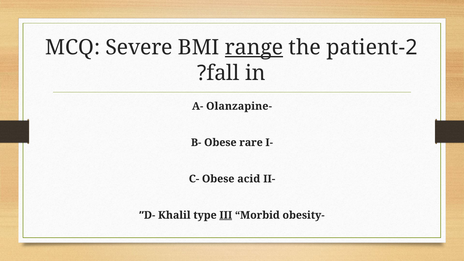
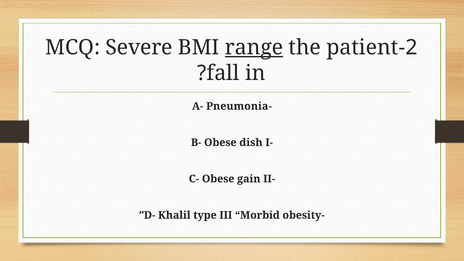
Olanzapine: Olanzapine -> Pneumonia (237, 106)
rare: rare -> dish (251, 143)
acid: acid -> gain (249, 179)
III underline: present -> none (226, 215)
